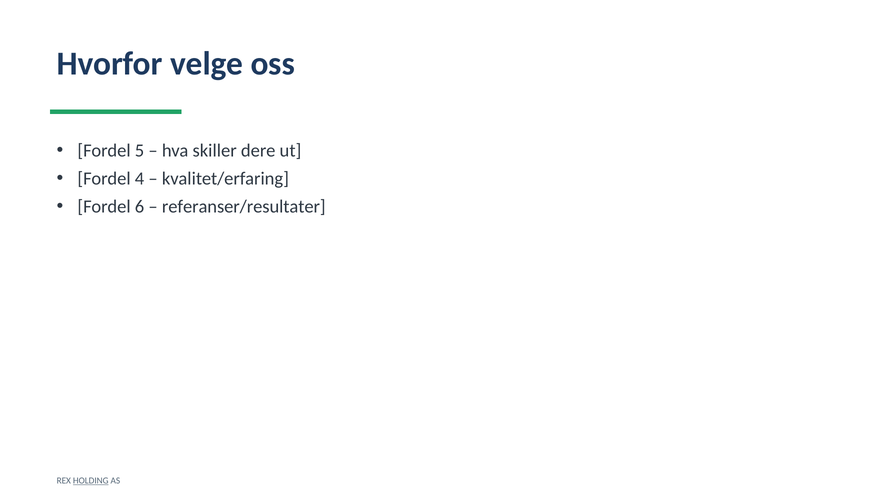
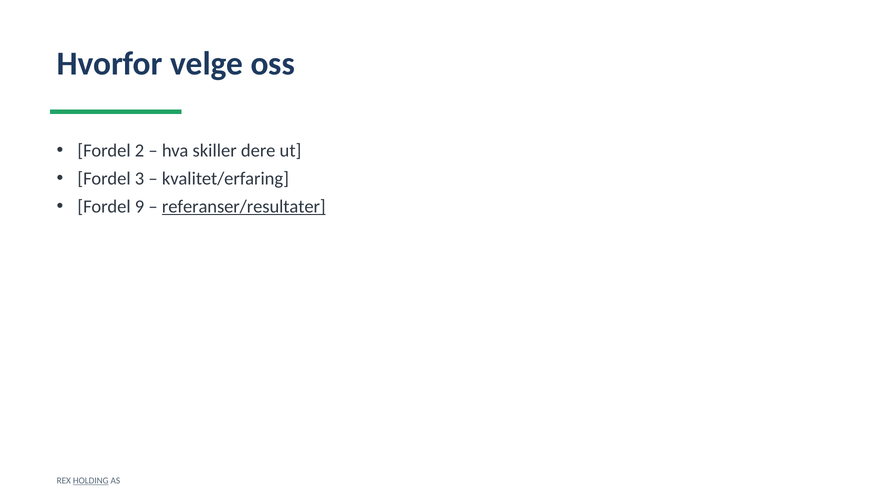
5: 5 -> 2 (140, 151)
4: 4 -> 3 (140, 179)
6: 6 -> 9 (140, 206)
referanser/resultater underline: none -> present (244, 206)
